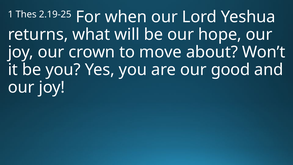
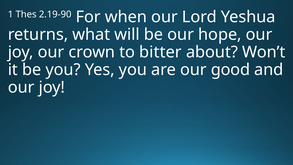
2.19-25: 2.19-25 -> 2.19-90 (55, 14)
move: move -> bitter (160, 52)
